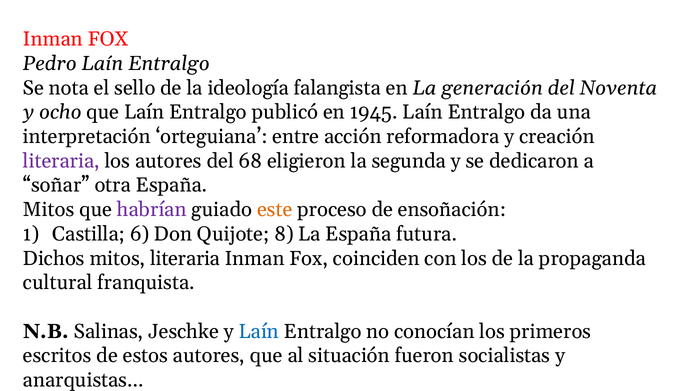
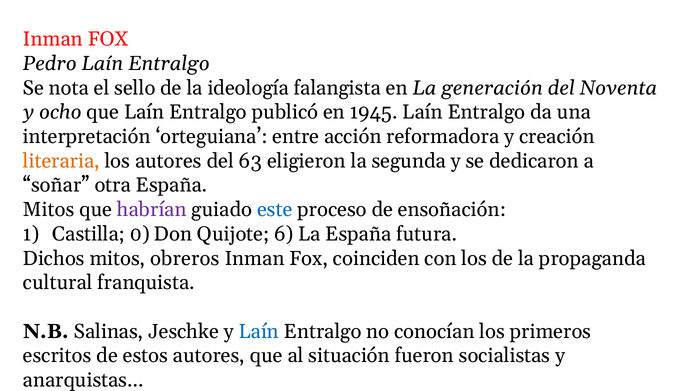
literaria colour: purple -> orange (61, 161)
68: 68 -> 63 (250, 161)
este colour: orange -> blue (275, 210)
6: 6 -> 0 (140, 234)
8: 8 -> 6 (284, 234)
mitos literaria: literaria -> obreros (185, 259)
